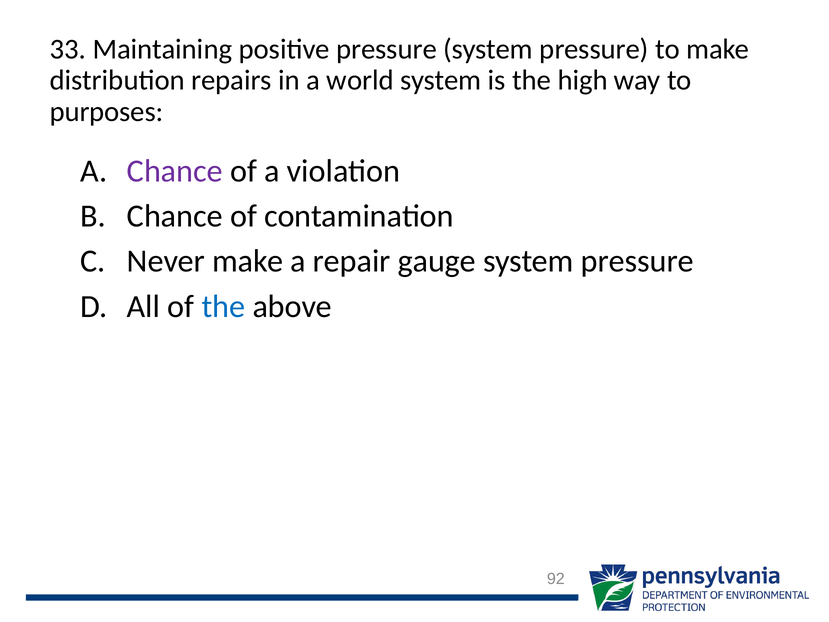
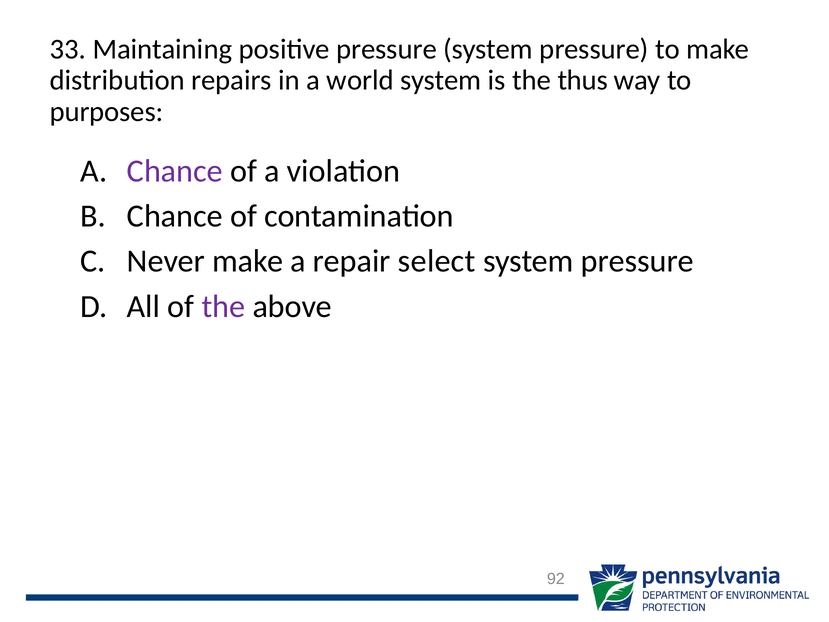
high: high -> thus (583, 80)
gauge: gauge -> select (437, 261)
the colour: blue -> purple (223, 306)
